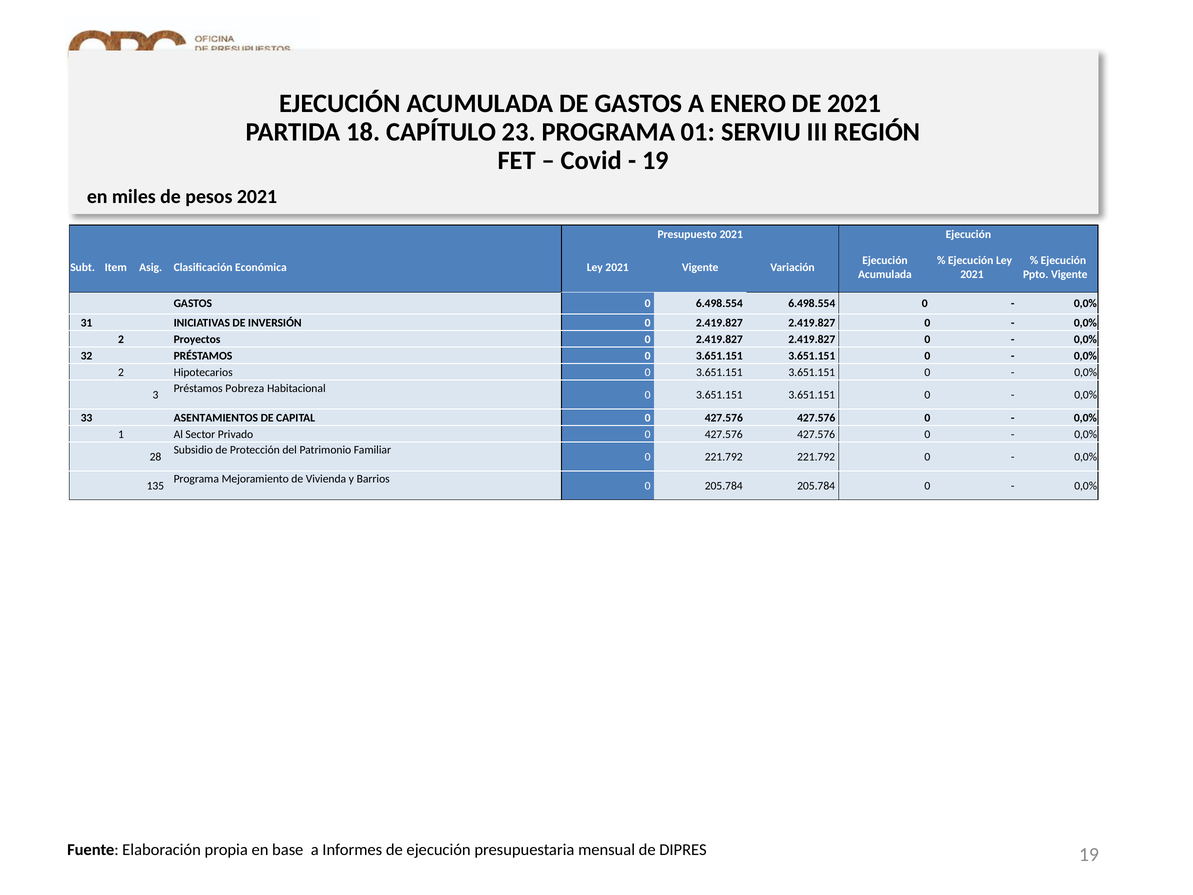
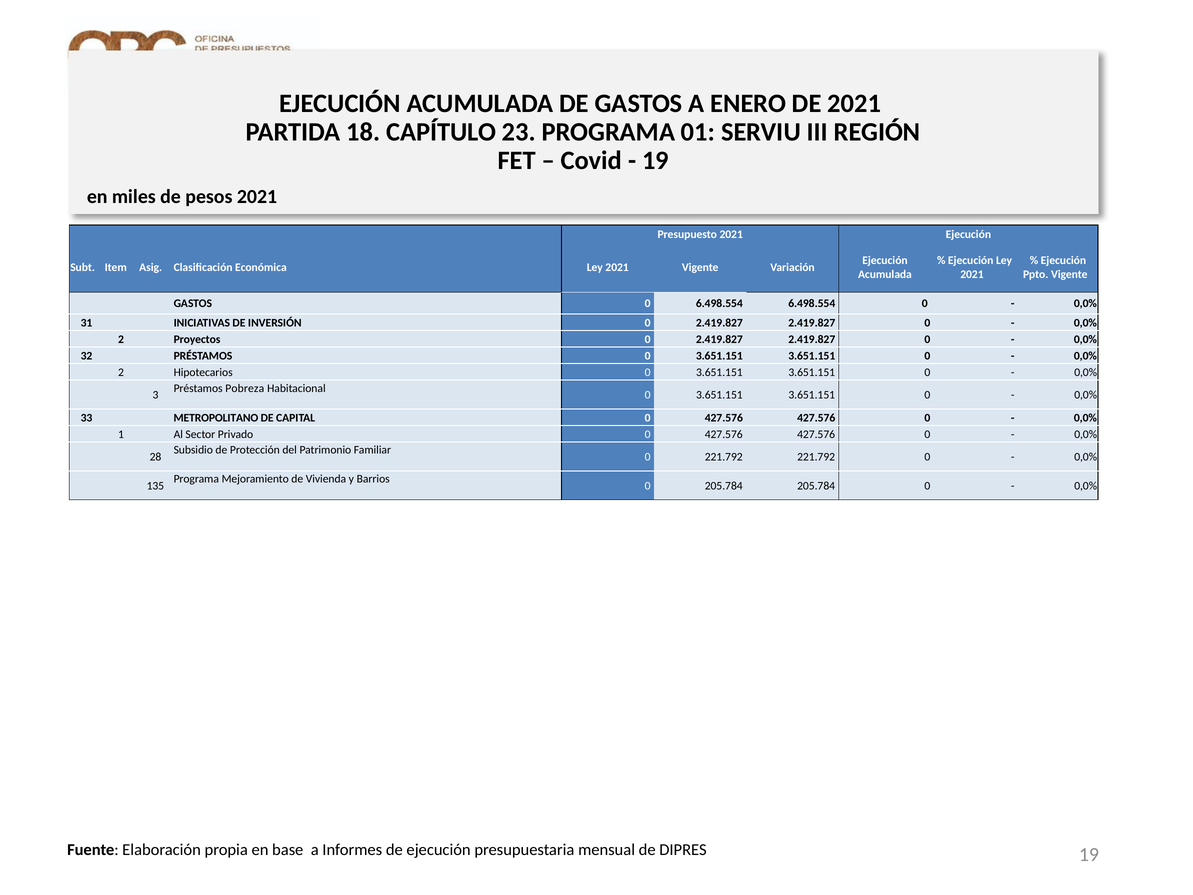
ASENTAMIENTOS: ASENTAMIENTOS -> METROPOLITANO (216, 418)
